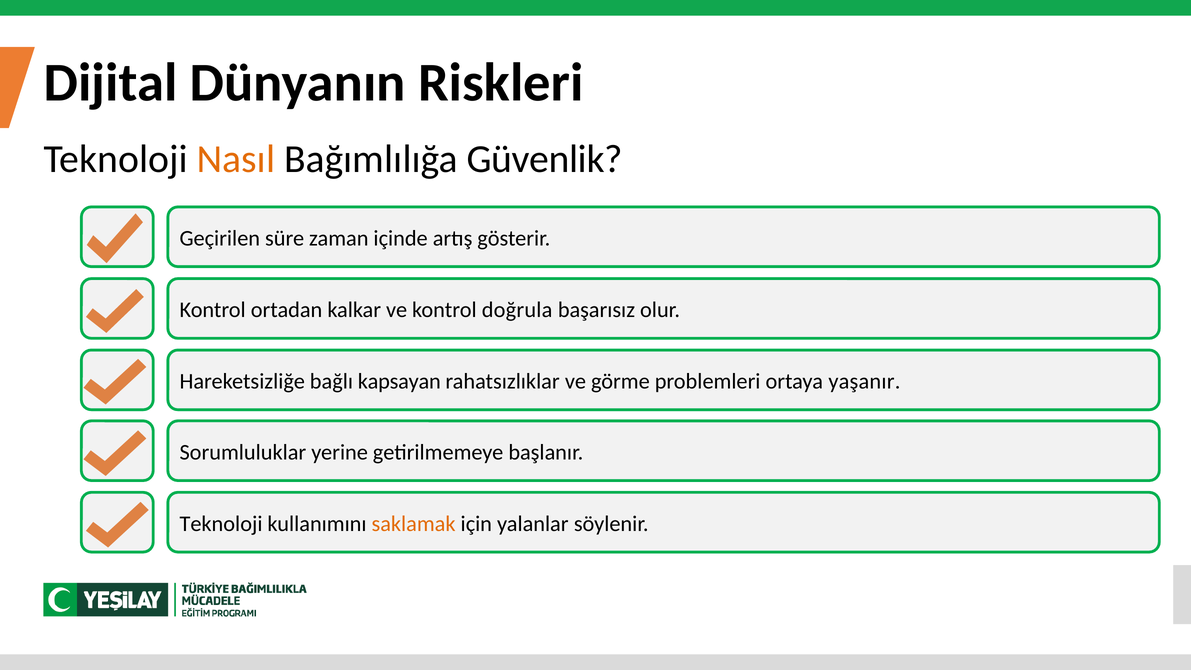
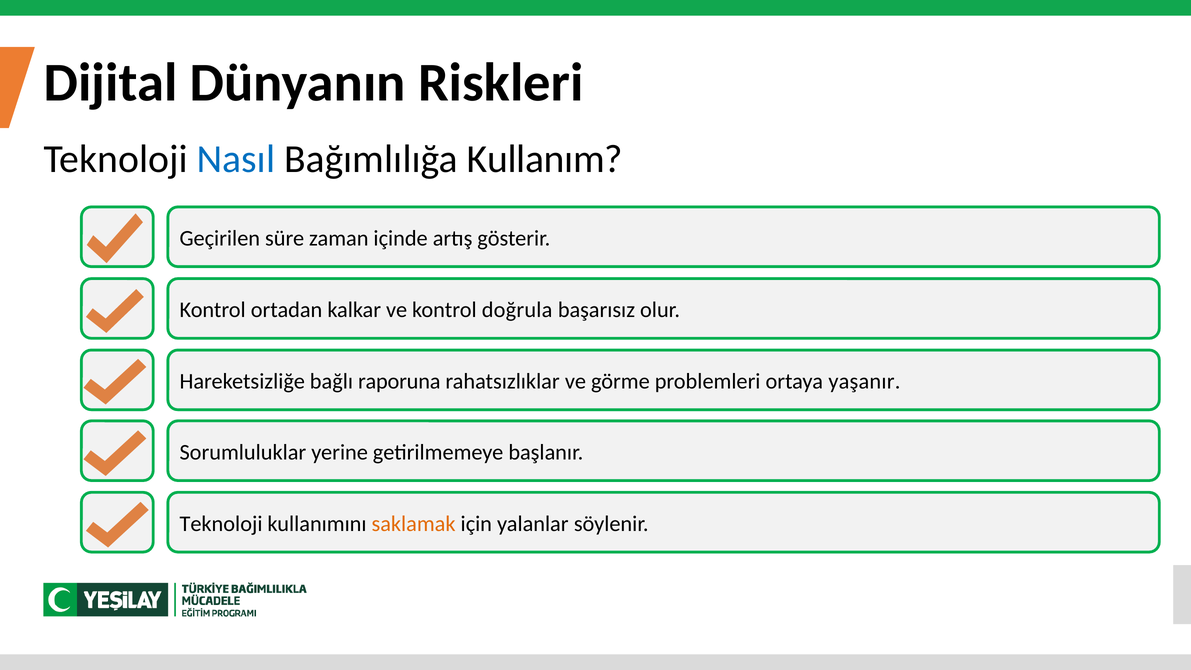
Nasıl colour: orange -> blue (236, 159)
Güvenlik: Güvenlik -> Kullanım (545, 159)
kapsayan: kapsayan -> raporuna (399, 381)
